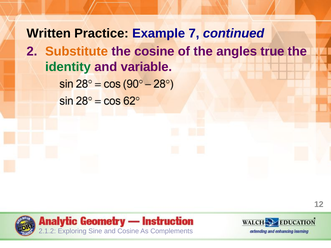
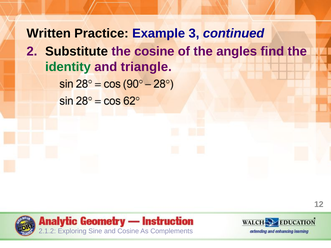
7: 7 -> 3 (194, 34)
Substitute colour: orange -> black (77, 52)
true: true -> find (272, 52)
variable: variable -> triangle (146, 67)
